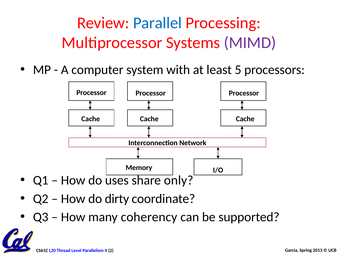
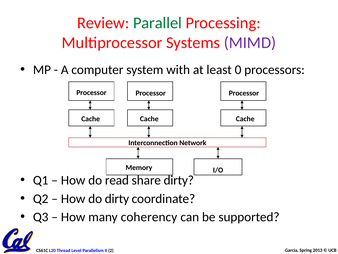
Parallel colour: blue -> green (157, 23)
5: 5 -> 0 (238, 70)
uses: uses -> read (117, 180)
share only: only -> dirty (179, 180)
